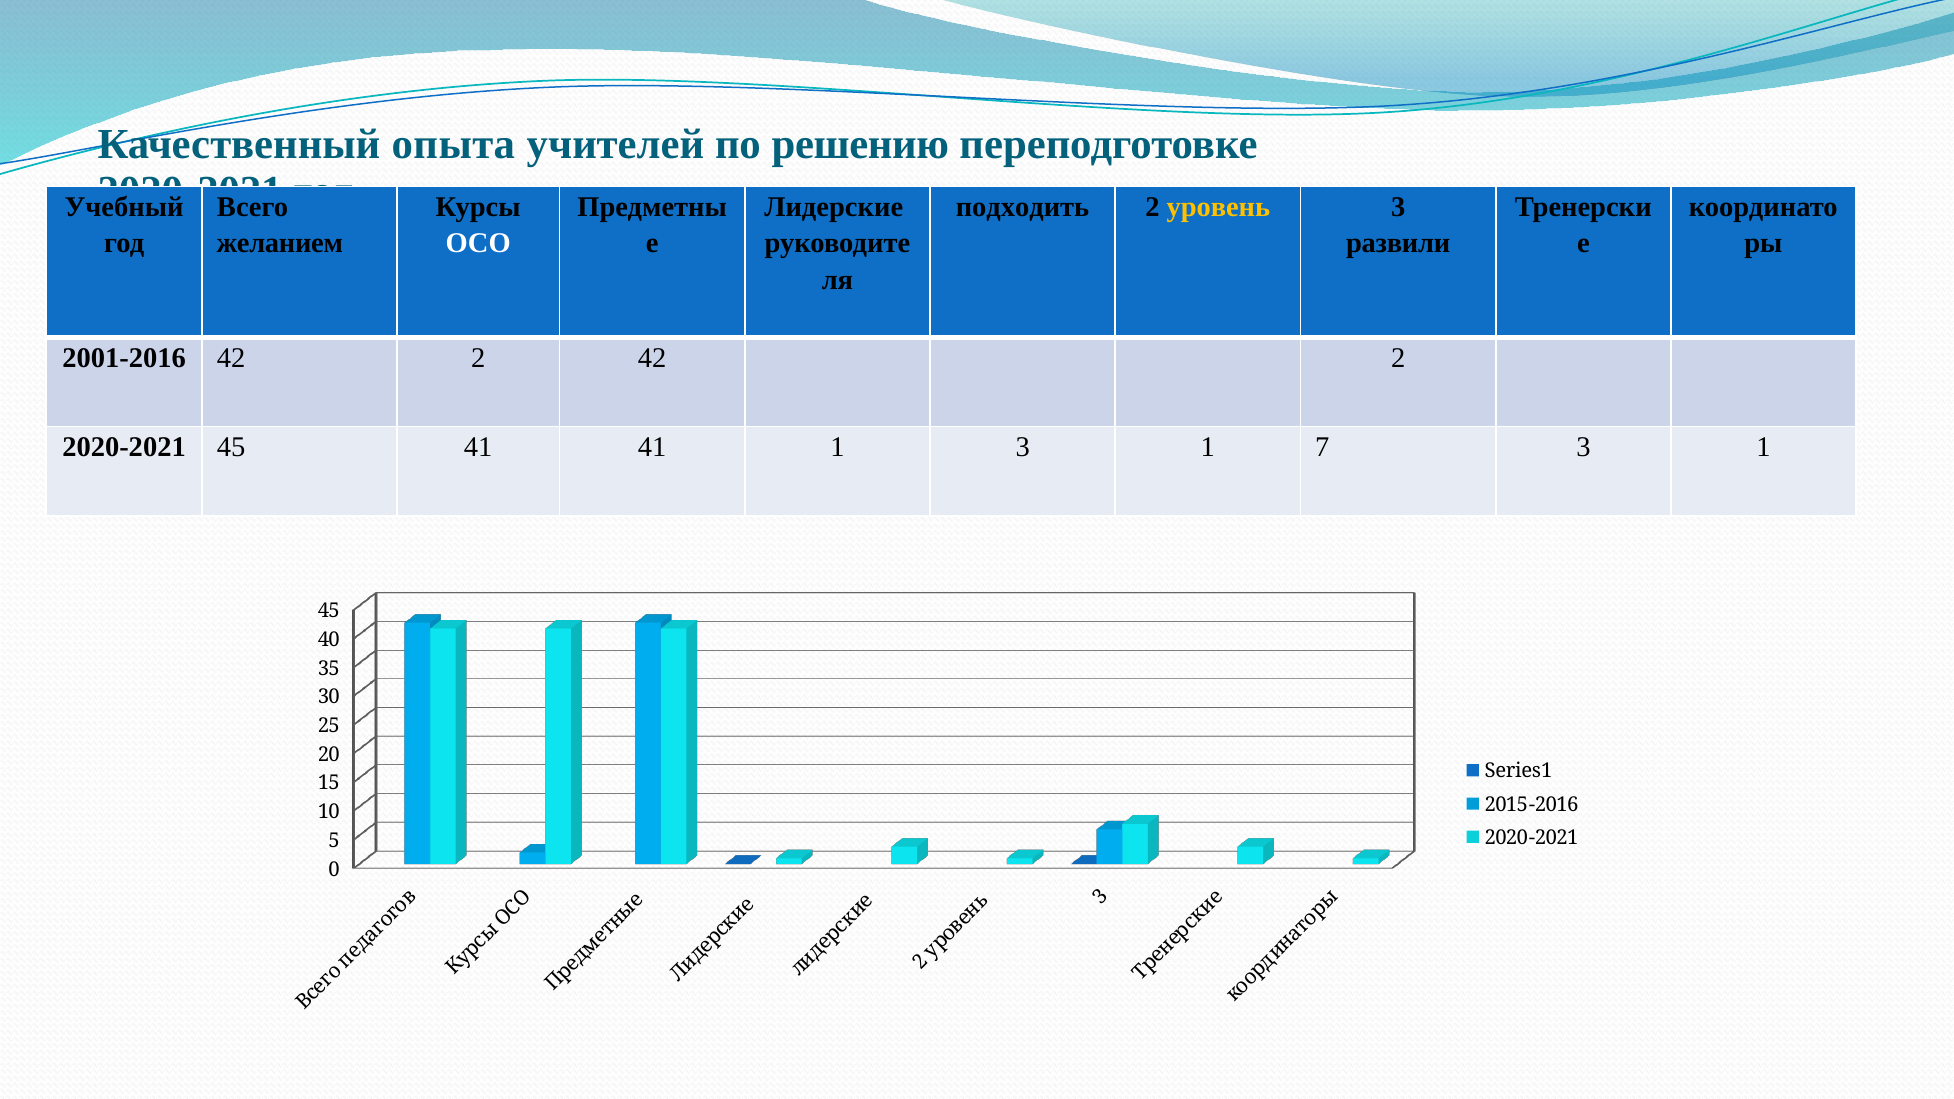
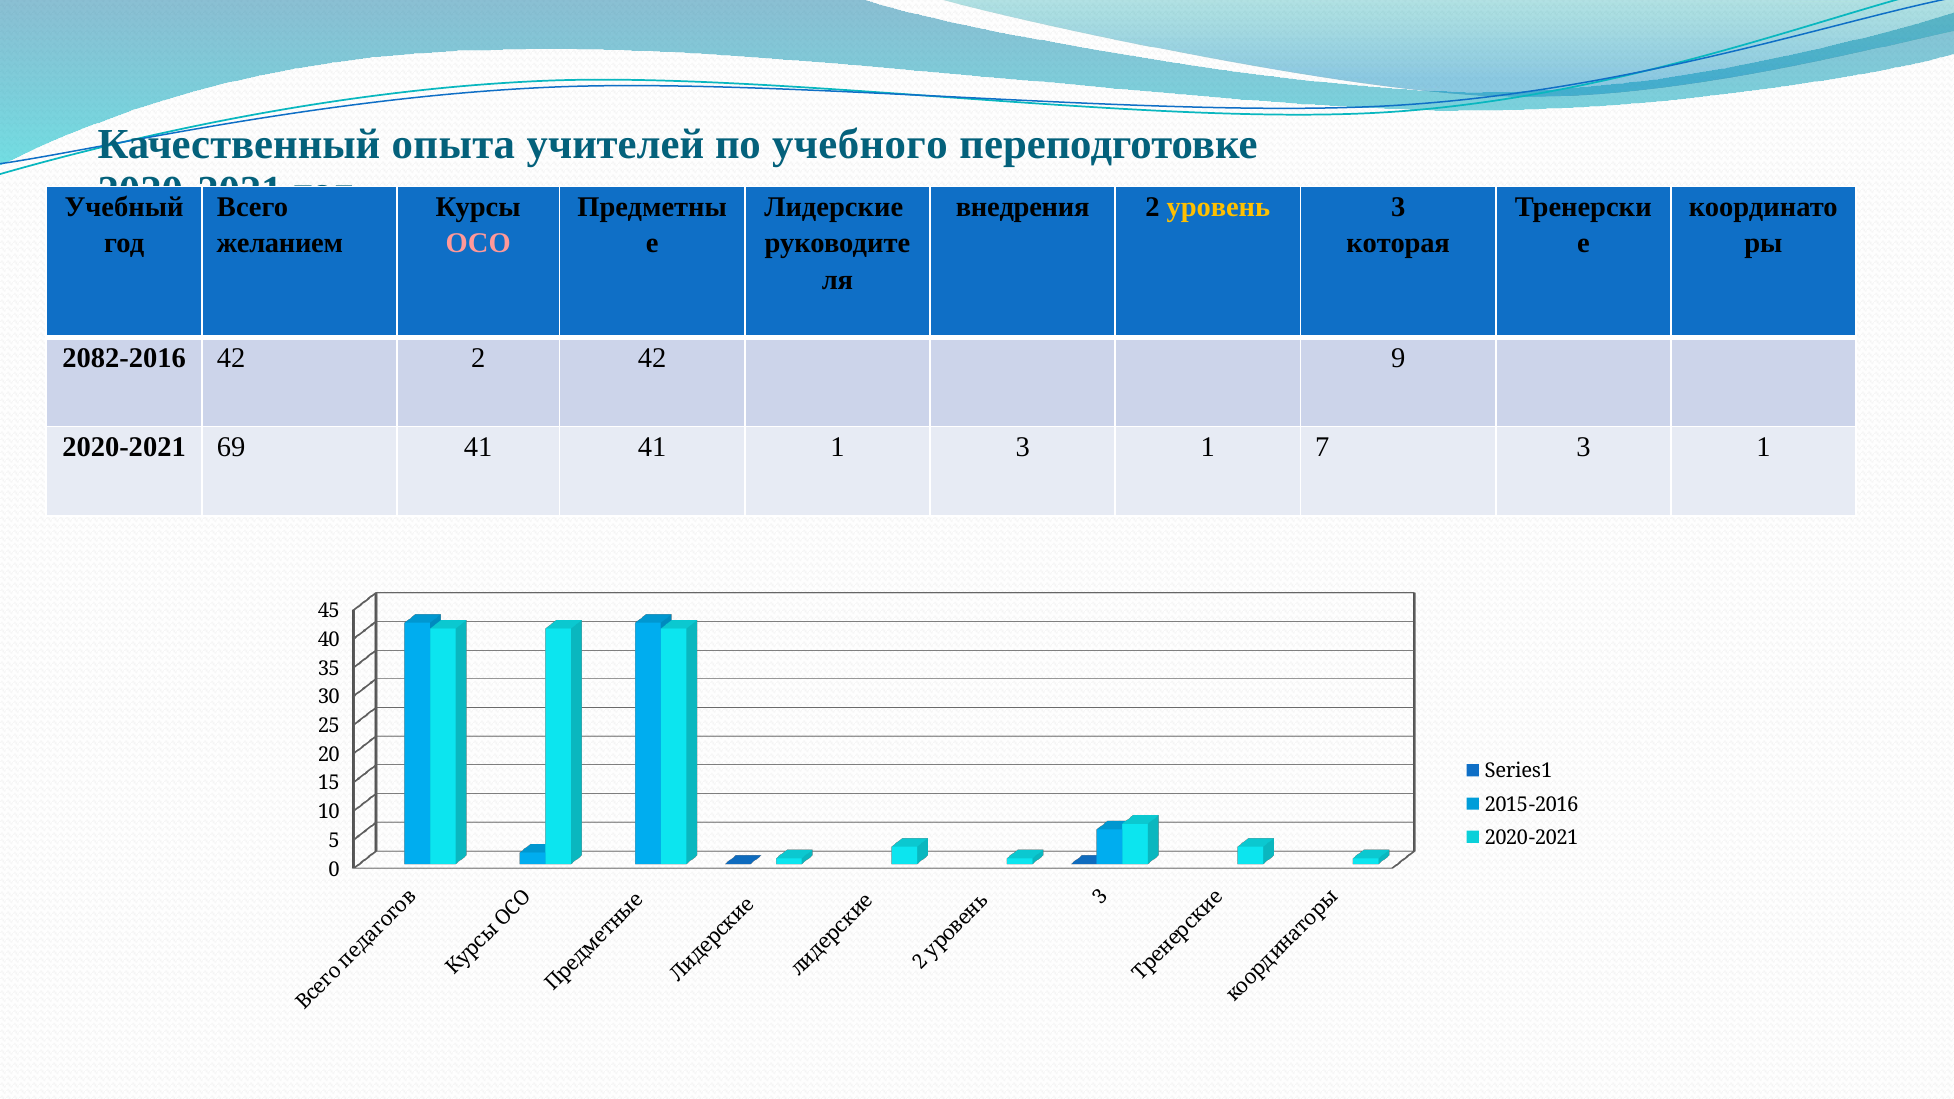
решению: решению -> учебного (860, 144)
подходить: подходить -> внедрения (1023, 207)
ОСО colour: white -> pink (478, 243)
развили: развили -> которая (1398, 243)
2001-2016: 2001-2016 -> 2082-2016 (124, 358)
2 42 2: 2 -> 9 (1398, 358)
2020-2021 45: 45 -> 69 (231, 447)
